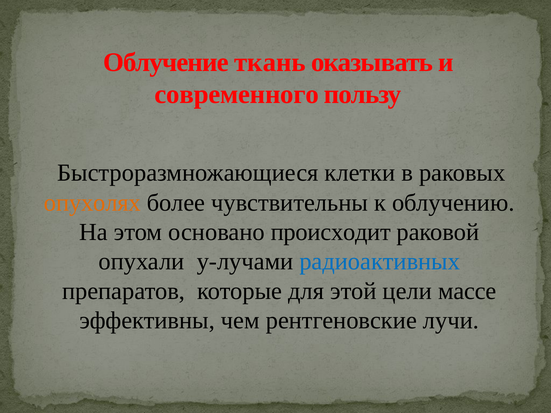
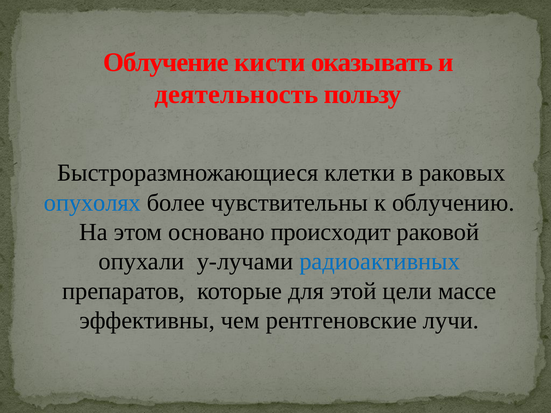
ткань: ткань -> кисти (270, 62)
современного: современного -> деятельность (236, 95)
опухолях colour: orange -> blue (92, 203)
